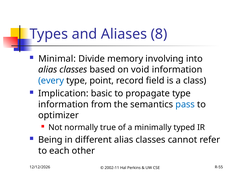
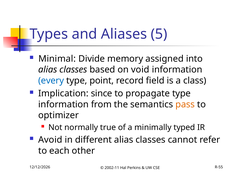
8: 8 -> 5 (159, 34)
involving: involving -> assigned (165, 59)
basic: basic -> since (102, 93)
pass colour: blue -> orange (185, 104)
Being: Being -> Avoid (50, 140)
